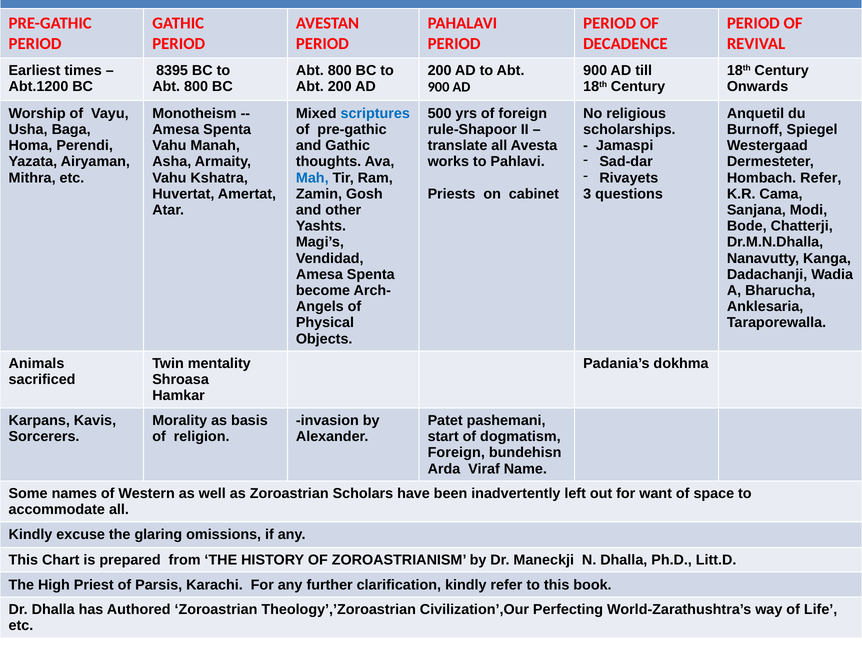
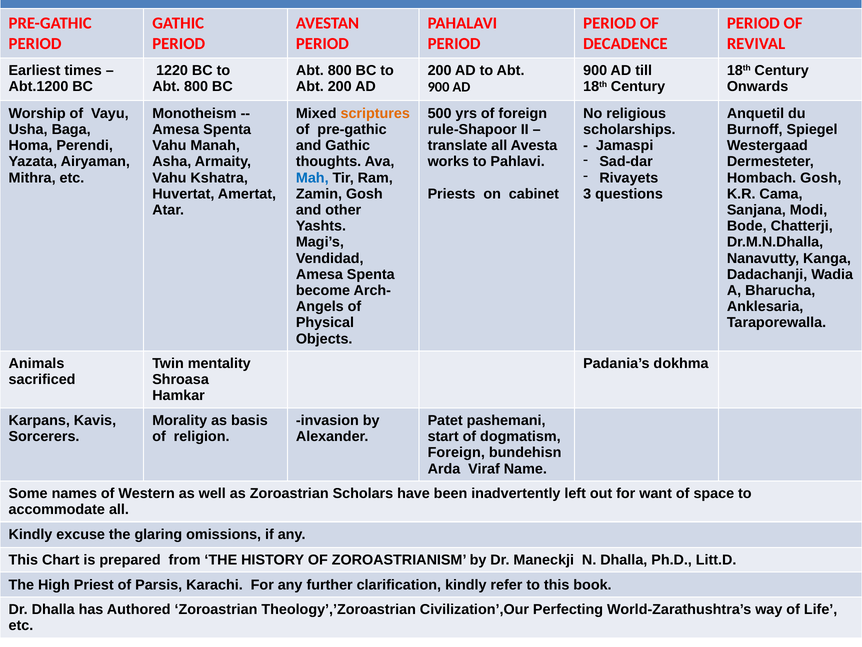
8395: 8395 -> 1220 (172, 70)
scriptures colour: blue -> orange (375, 113)
Hombach Refer: Refer -> Gosh (821, 178)
